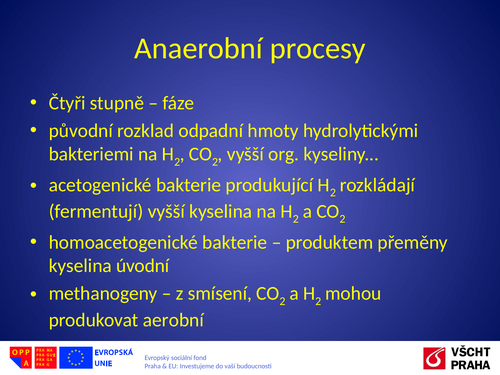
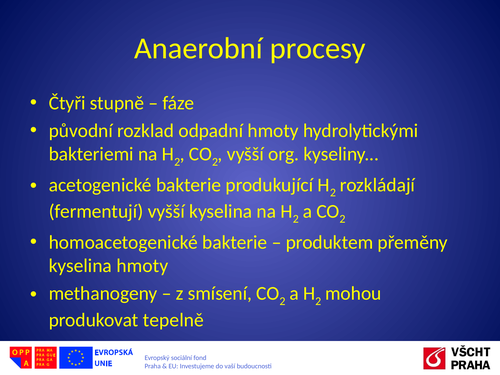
kyselina úvodní: úvodní -> hmoty (142, 266)
aerobní: aerobní -> tepelně (173, 320)
